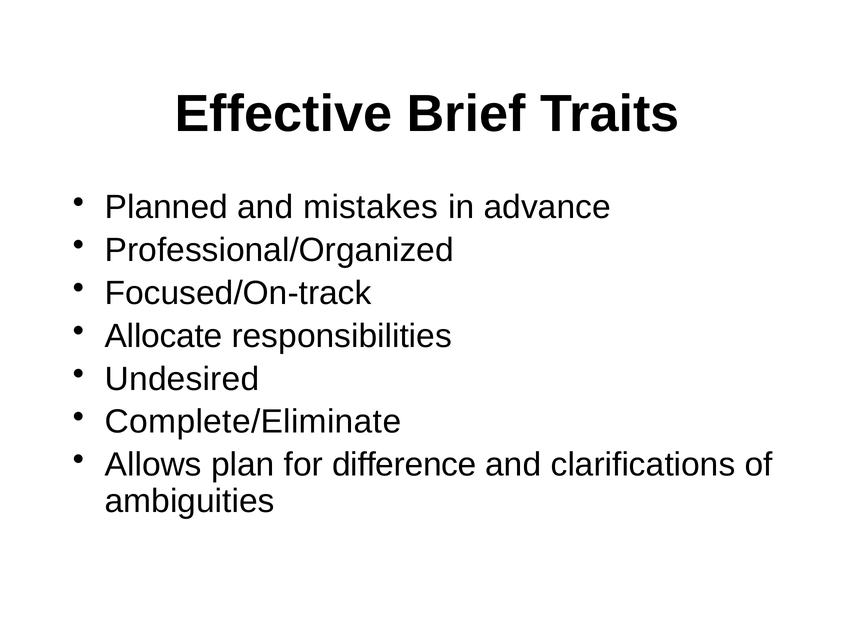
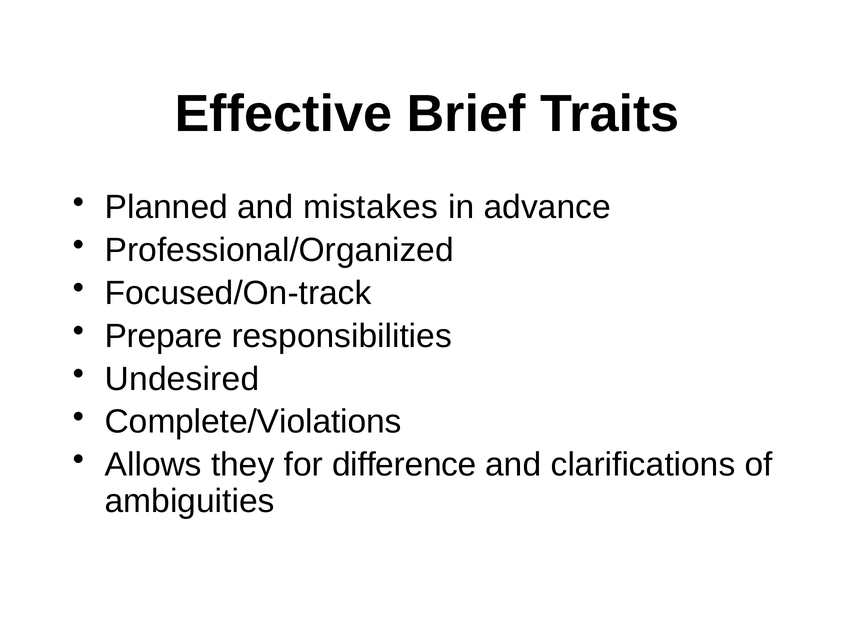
Allocate: Allocate -> Prepare (164, 336)
Complete/Eliminate: Complete/Eliminate -> Complete/Violations (253, 422)
plan: plan -> they (243, 465)
